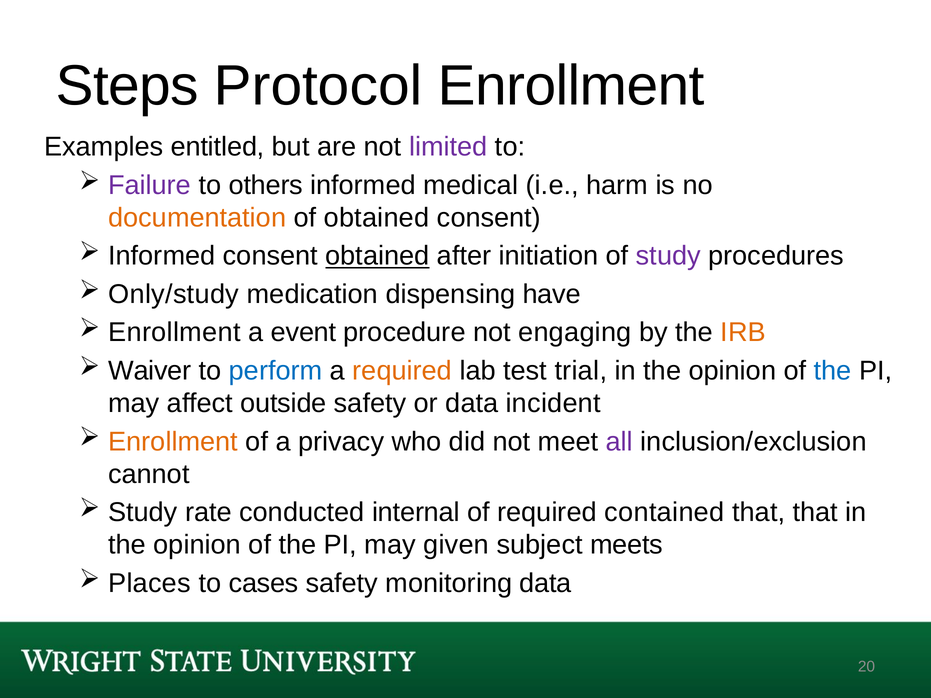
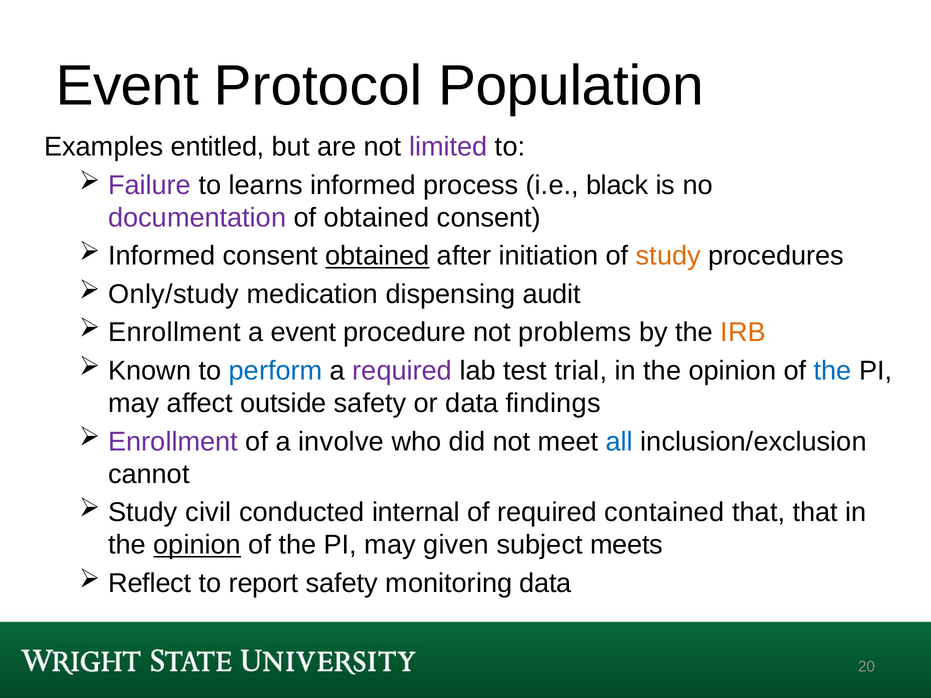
Steps: Steps -> Event (127, 86)
Protocol Enrollment: Enrollment -> Population (571, 86)
others: others -> learns (266, 185)
medical: medical -> process (471, 185)
harm: harm -> black (617, 185)
documentation colour: orange -> purple (197, 218)
study colour: purple -> orange (668, 256)
have: have -> audit (552, 294)
engaging: engaging -> problems (575, 333)
Waiver: Waiver -> Known (150, 371)
required colour: orange -> purple (402, 371)
incident: incident -> findings (553, 403)
Enrollment colour: orange -> purple (173, 442)
privacy: privacy -> involve (341, 442)
all colour: purple -> blue (619, 442)
rate: rate -> civil (208, 513)
opinion underline: none -> present (197, 545)
Places: Places -> Reflect (150, 583)
cases: cases -> report (264, 583)
